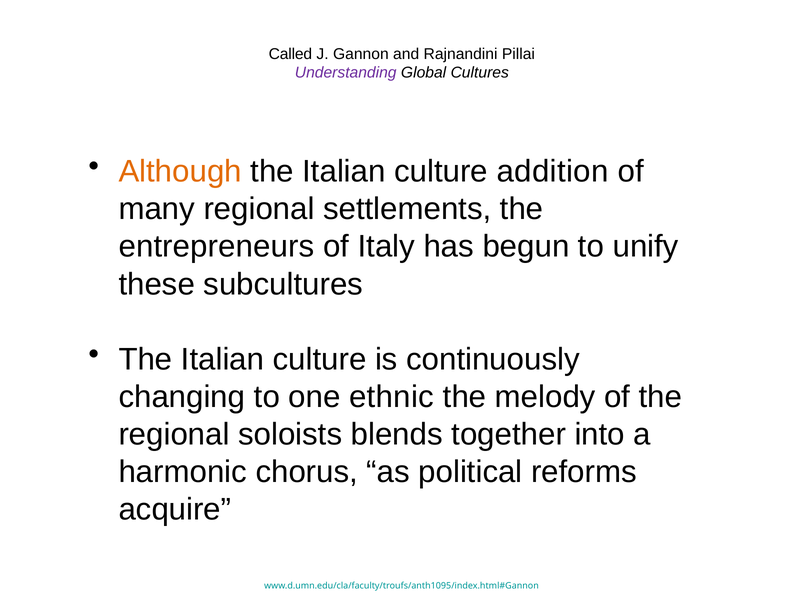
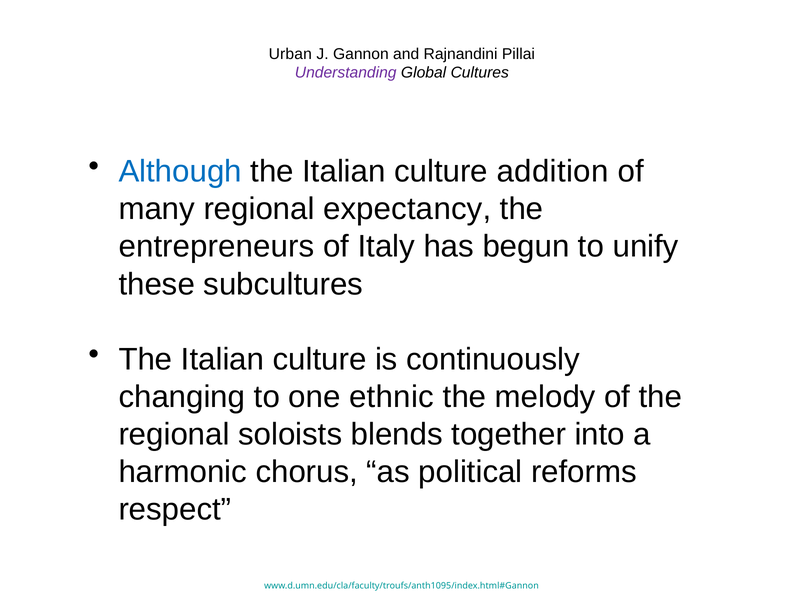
Called: Called -> Urban (290, 54)
Although colour: orange -> blue (180, 172)
settlements: settlements -> expectancy (407, 209)
acquire: acquire -> respect (175, 509)
